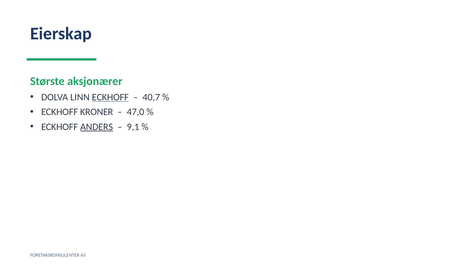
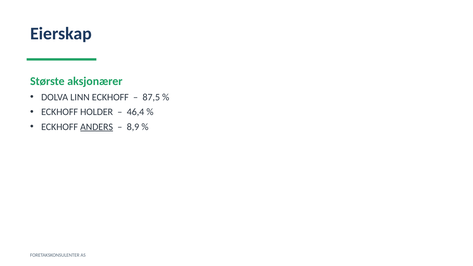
ECKHOFF underline: present -> none (110, 97)
40,7: 40,7 -> 87,5 (151, 97)
KRONER: KRONER -> HOLDER (97, 112)
47,0: 47,0 -> 46,4 (135, 112)
9,1: 9,1 -> 8,9 (133, 127)
